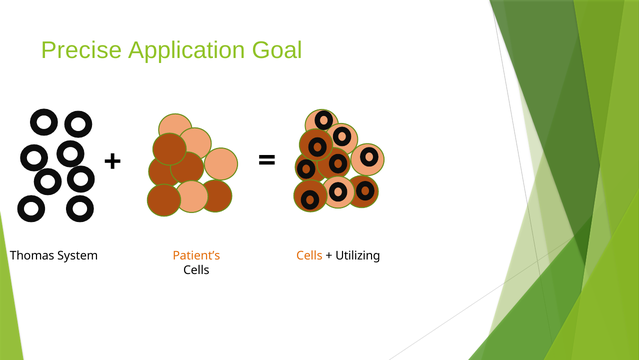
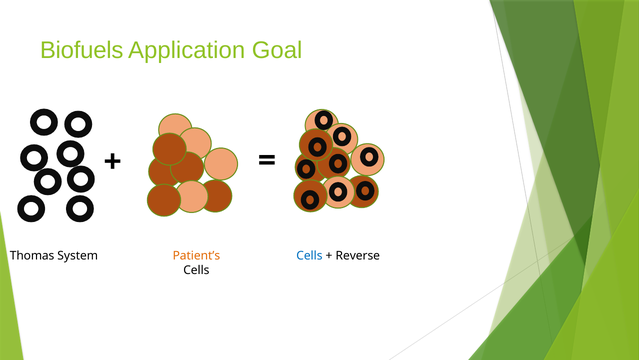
Precise: Precise -> Biofuels (82, 50)
Cells colour: orange -> blue (309, 255)
Utilizing: Utilizing -> Reverse (358, 255)
